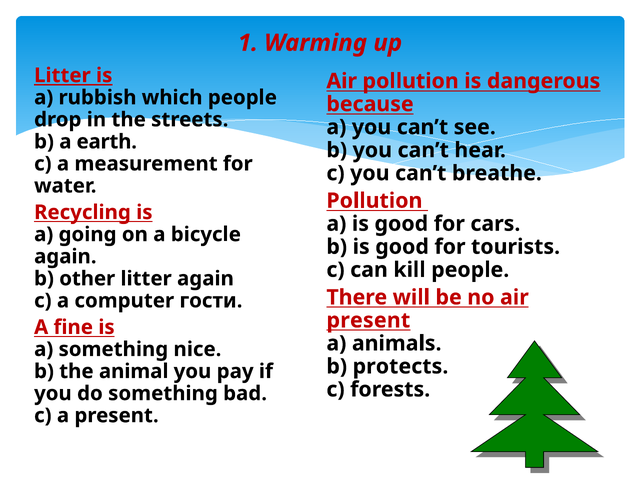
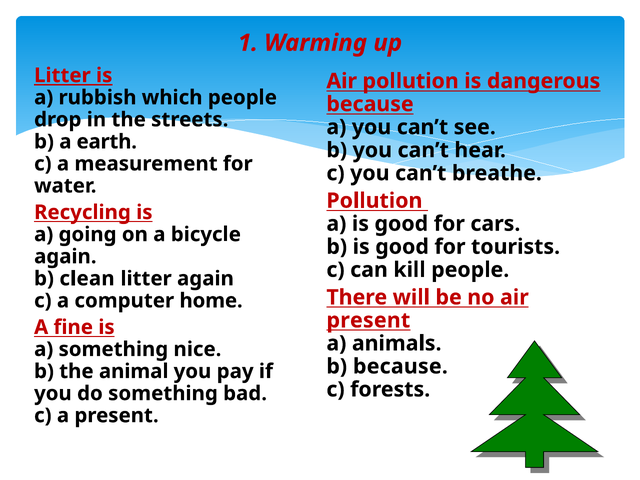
other: other -> clean (87, 279)
гости: гости -> home (211, 301)
b protects: protects -> because (400, 366)
